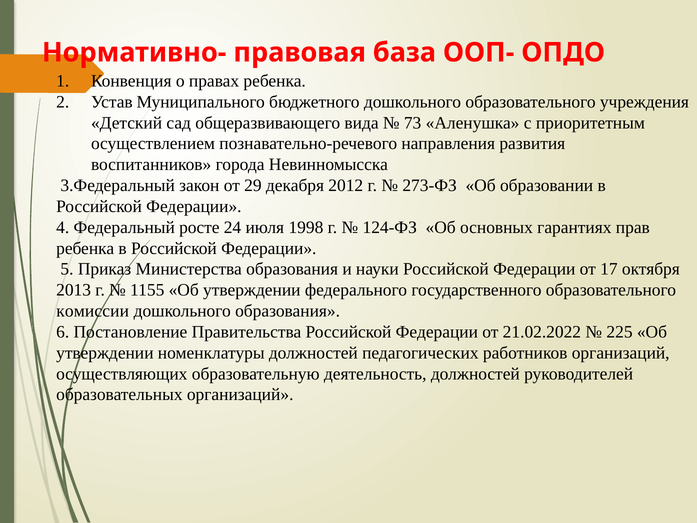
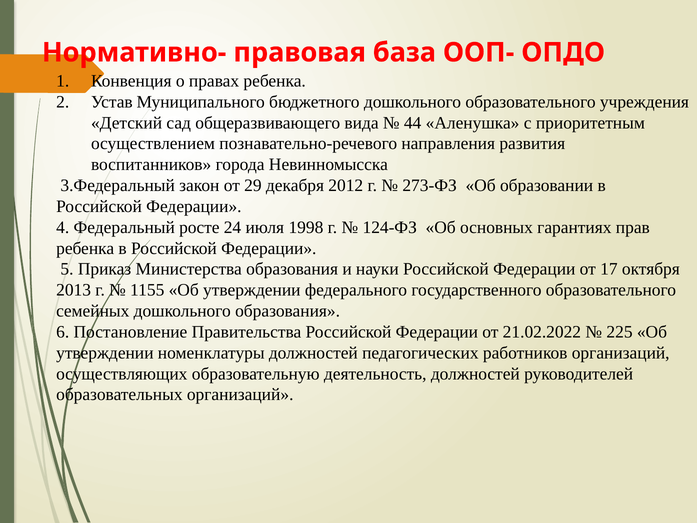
73: 73 -> 44 (413, 123)
комиссии: комиссии -> семейных (93, 311)
